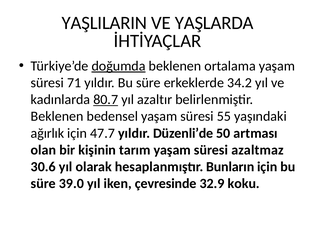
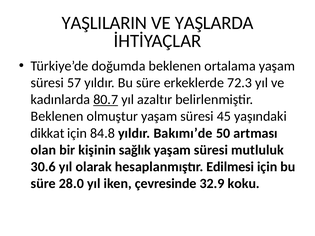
doğumda underline: present -> none (119, 66)
71: 71 -> 57 (74, 83)
34.2: 34.2 -> 72.3 (240, 83)
bedensel: bedensel -> olmuştur (112, 116)
55: 55 -> 45 (224, 116)
ağırlık: ağırlık -> dikkat (47, 133)
47.7: 47.7 -> 84.8 (102, 133)
Düzenli’de: Düzenli’de -> Bakımı’de (183, 133)
tarım: tarım -> sağlık (135, 150)
azaltmaz: azaltmaz -> mutluluk (258, 150)
Bunların: Bunların -> Edilmesi (230, 167)
39.0: 39.0 -> 28.0 (71, 184)
